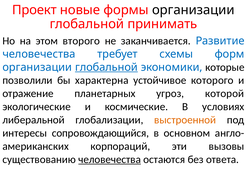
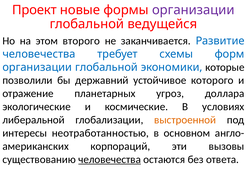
организации colour: black -> purple (193, 10)
принимать: принимать -> ведущейся (162, 24)
глобальной underline: present -> none (106, 67)
характерна: характерна -> державний (102, 80)
которой: которой -> доллара (225, 94)
сопровождающийся: сопровождающийся -> неотработанностью (100, 133)
